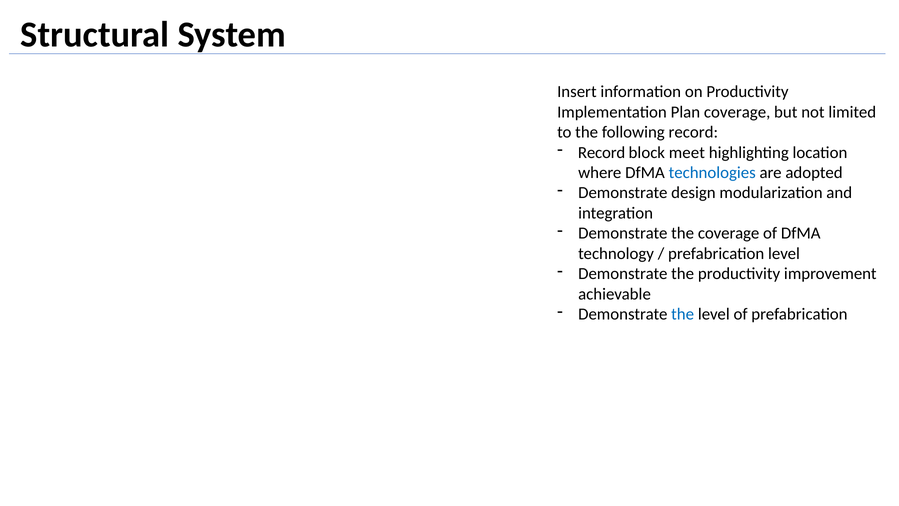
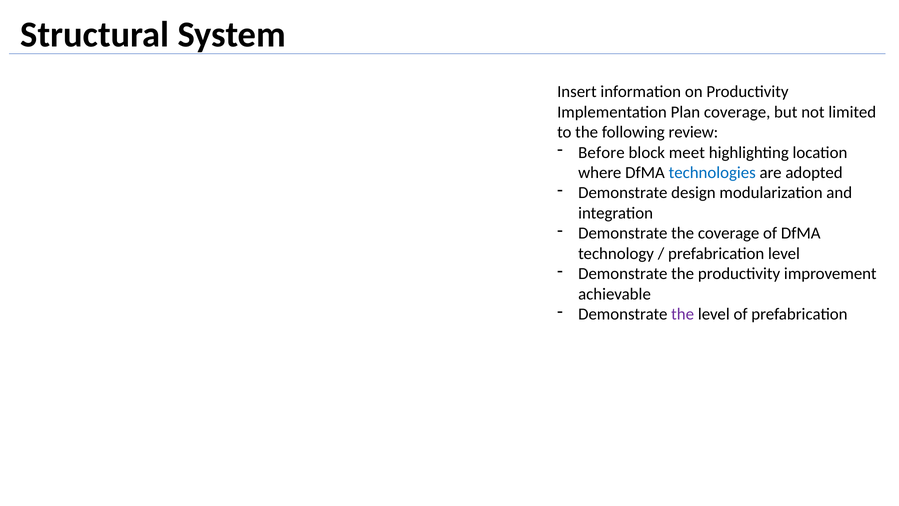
following record: record -> review (693, 132)
Record: Record -> Before (601, 152)
the colour: blue -> purple (683, 314)
